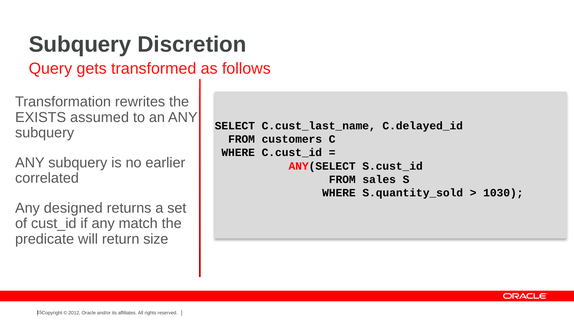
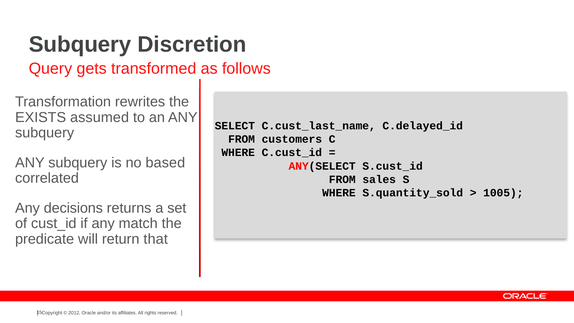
earlier: earlier -> based (165, 163)
1030: 1030 -> 1005 (503, 193)
designed: designed -> decisions (73, 208)
size: size -> that (156, 239)
